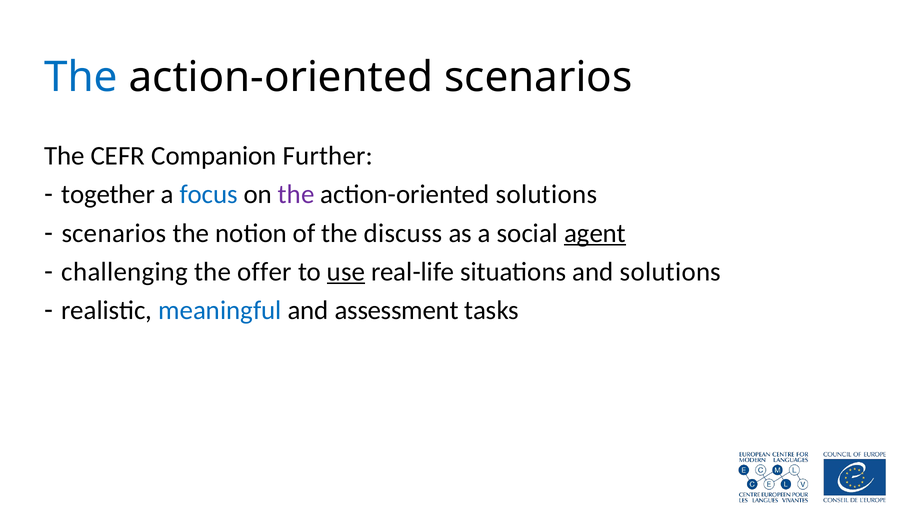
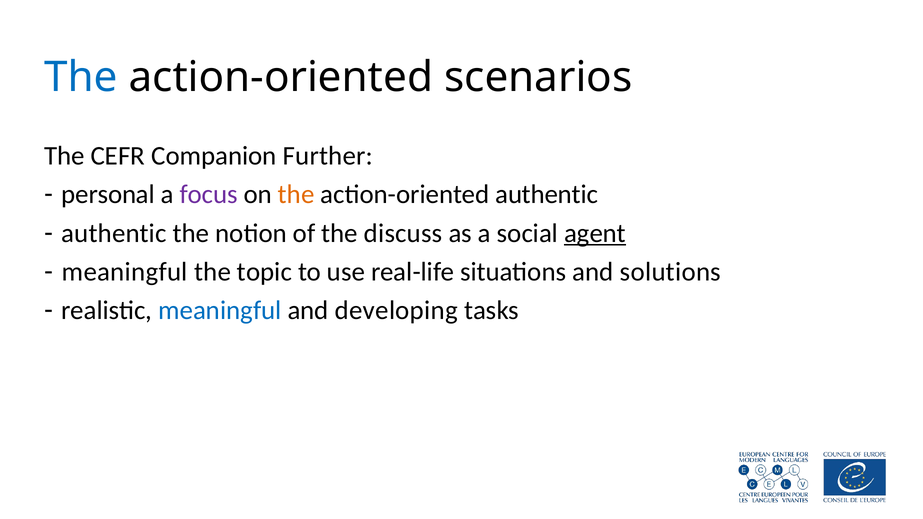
together: together -> personal (108, 195)
focus colour: blue -> purple (209, 195)
the colour: purple -> orange (296, 195)
action-oriented solutions: solutions -> authentic (547, 195)
scenarios: scenarios -> authentic (114, 233)
challenging: challenging -> meaningful (125, 272)
offer: offer -> topic (264, 272)
use underline: present -> none (346, 272)
assessment: assessment -> developing (396, 311)
